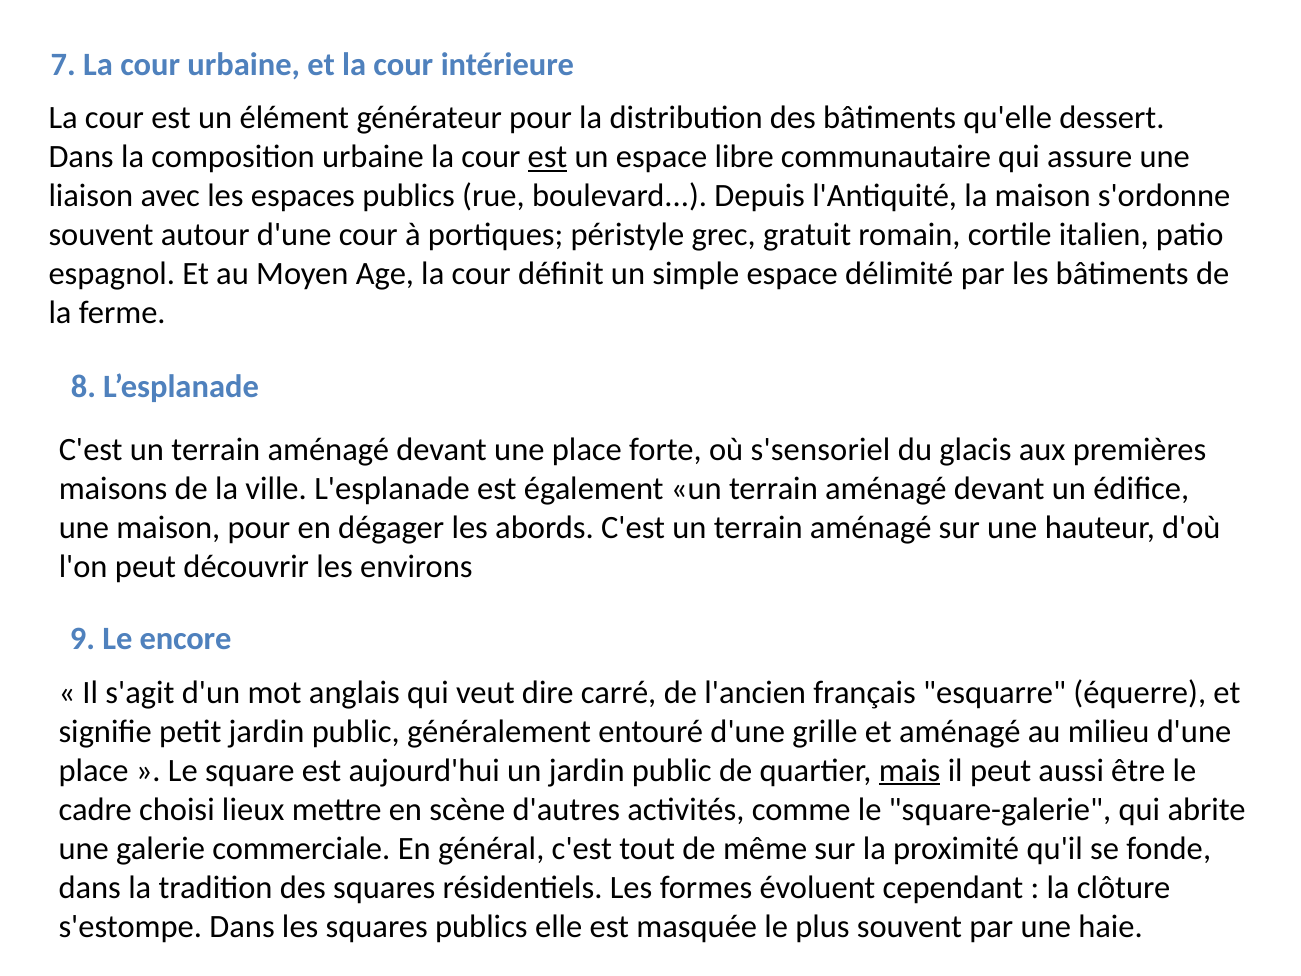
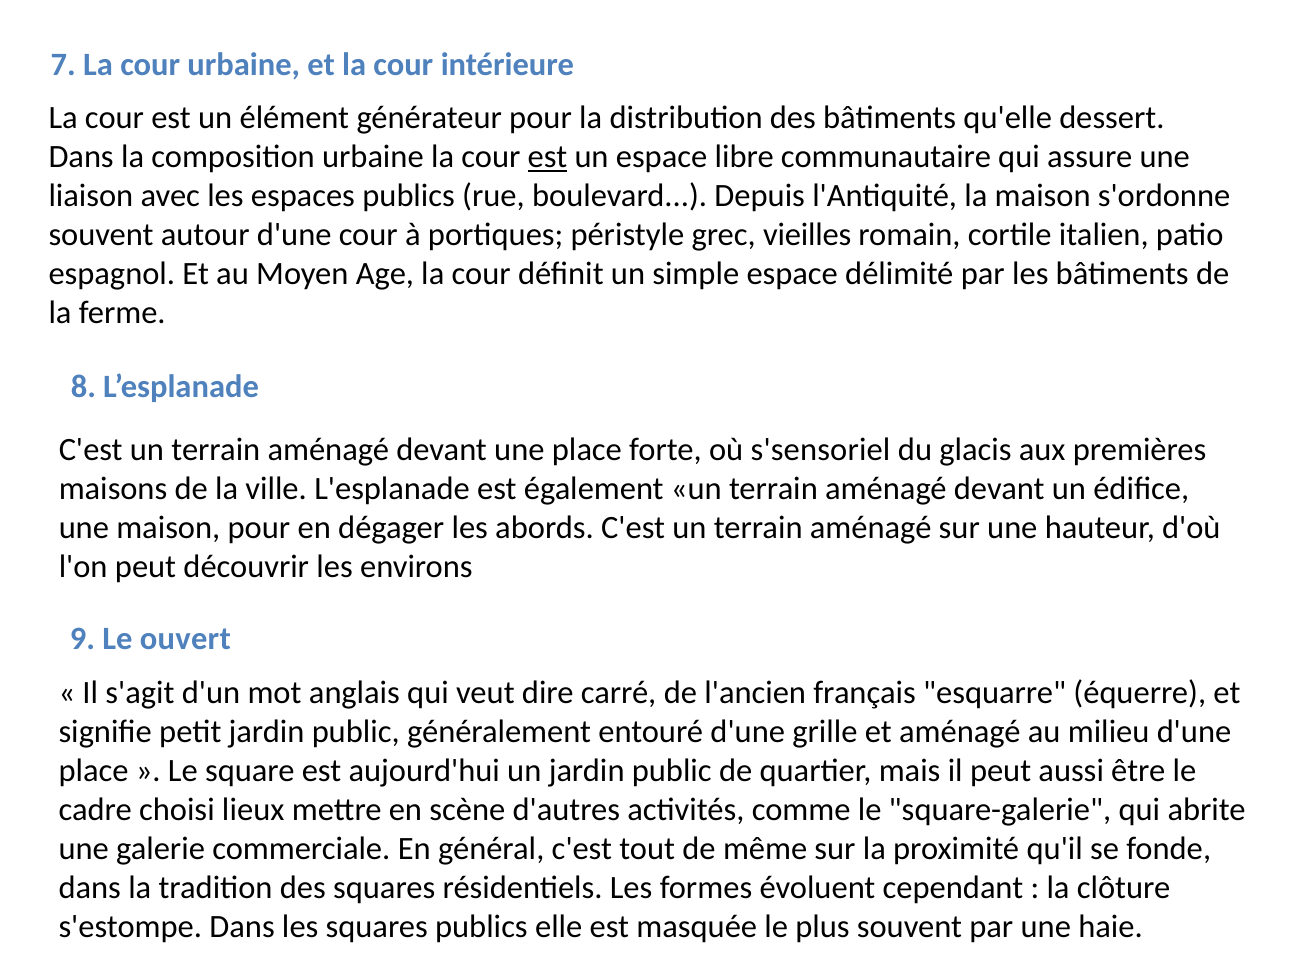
gratuit: gratuit -> vieilles (807, 235)
encore: encore -> ouvert (185, 639)
mais underline: present -> none (910, 770)
